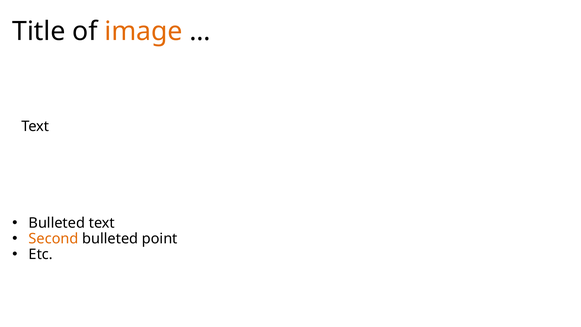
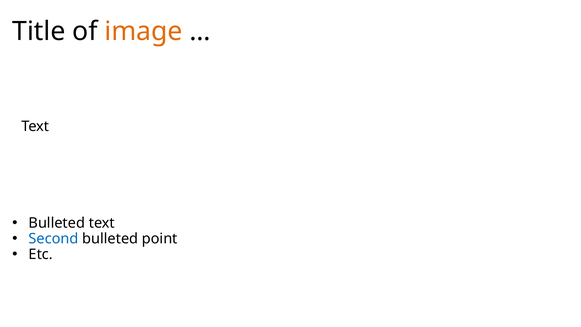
Second colour: orange -> blue (54, 238)
